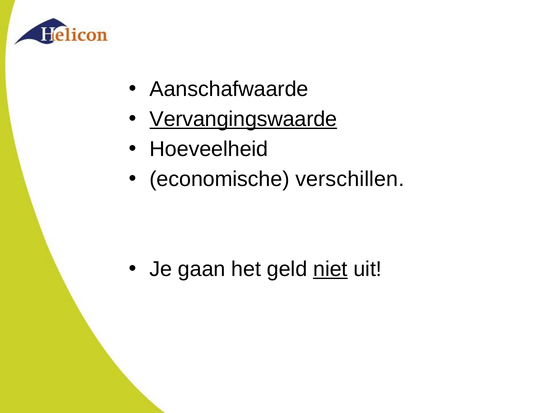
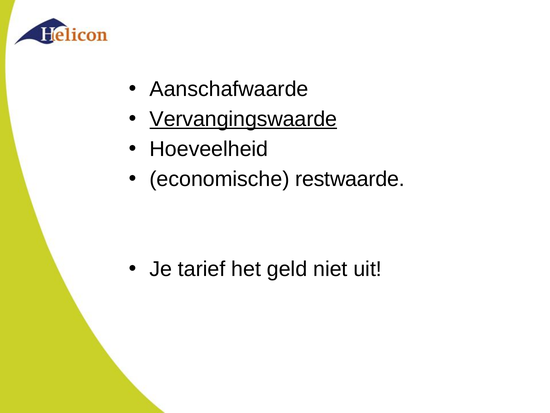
verschillen: verschillen -> restwaarde (350, 179)
gaan: gaan -> tarief (202, 269)
niet underline: present -> none (330, 269)
